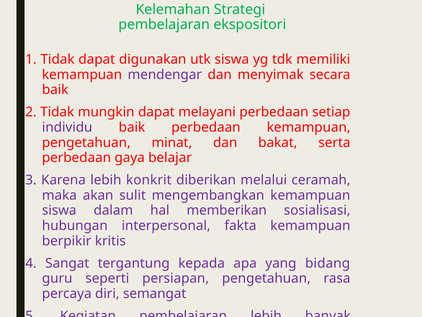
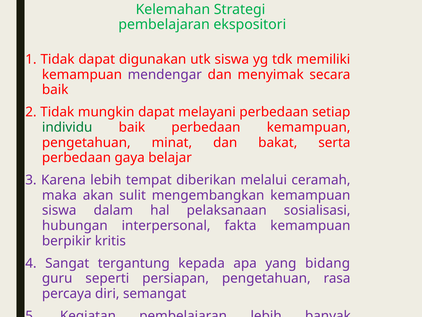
individu colour: purple -> green (67, 127)
konkrit: konkrit -> tempat (149, 180)
memberikan: memberikan -> pelaksanaan (227, 210)
